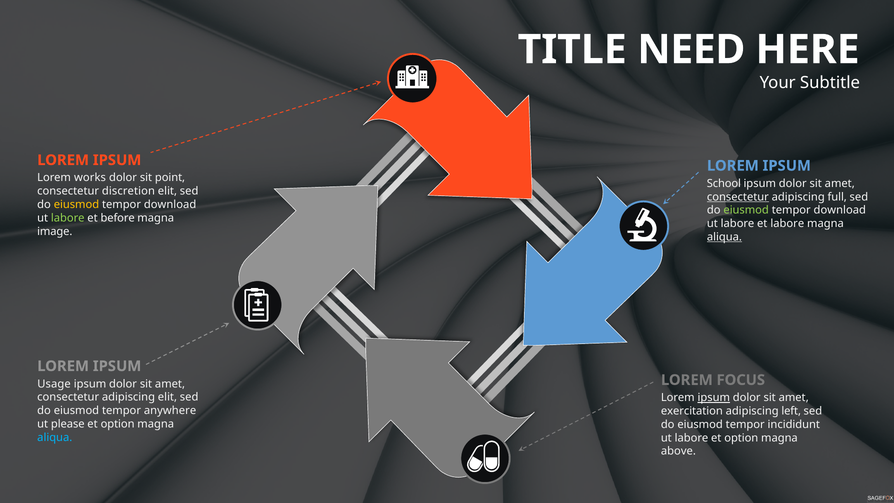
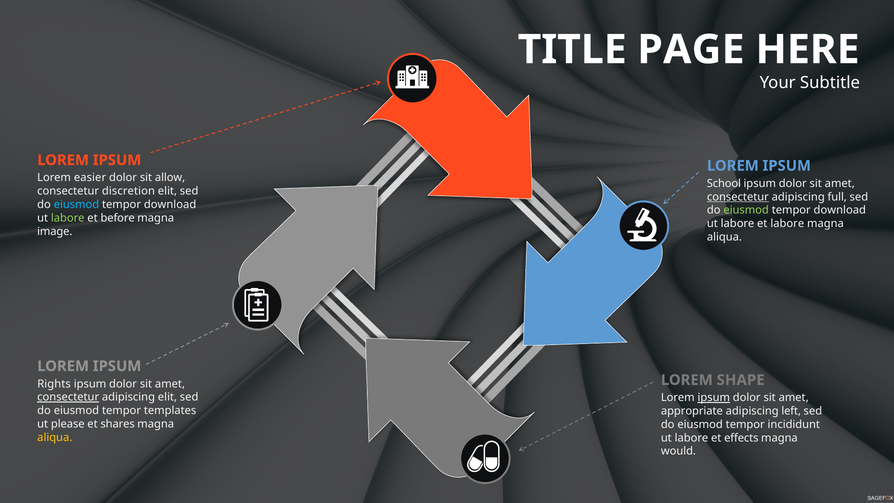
NEED: NEED -> PAGE (691, 50)
works: works -> easier (90, 178)
point: point -> allow (170, 178)
eiusmod colour: yellow -> light blue (76, 205)
aliqua underline: present -> none (724, 237)
FOCUS: FOCUS -> SHAPE (741, 380)
Usage: Usage -> Rights (54, 384)
consectetur underline: none -> present (68, 397)
anywhere: anywhere -> templates (170, 411)
exercitation: exercitation -> appropriate (692, 411)
option: option -> shares (118, 424)
aliqua colour: light blue -> yellow (55, 437)
labore et option: option -> effects (741, 438)
above: above -> would (678, 451)
